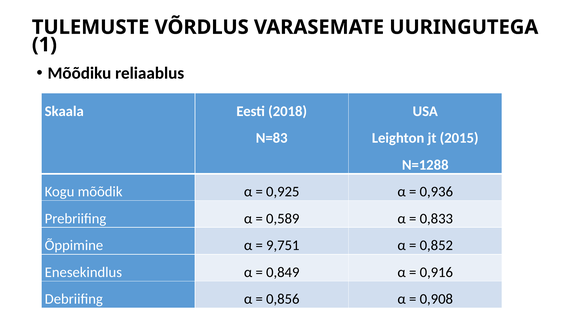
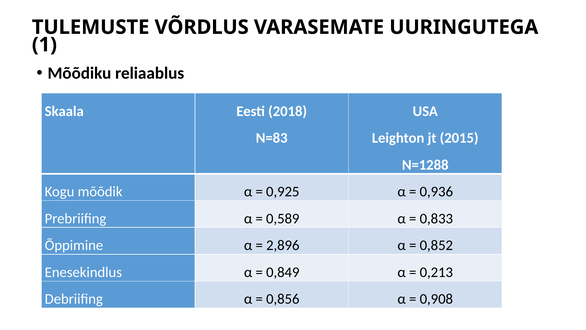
9,751: 9,751 -> 2,896 (283, 245)
0,916: 0,916 -> 0,213 (436, 272)
